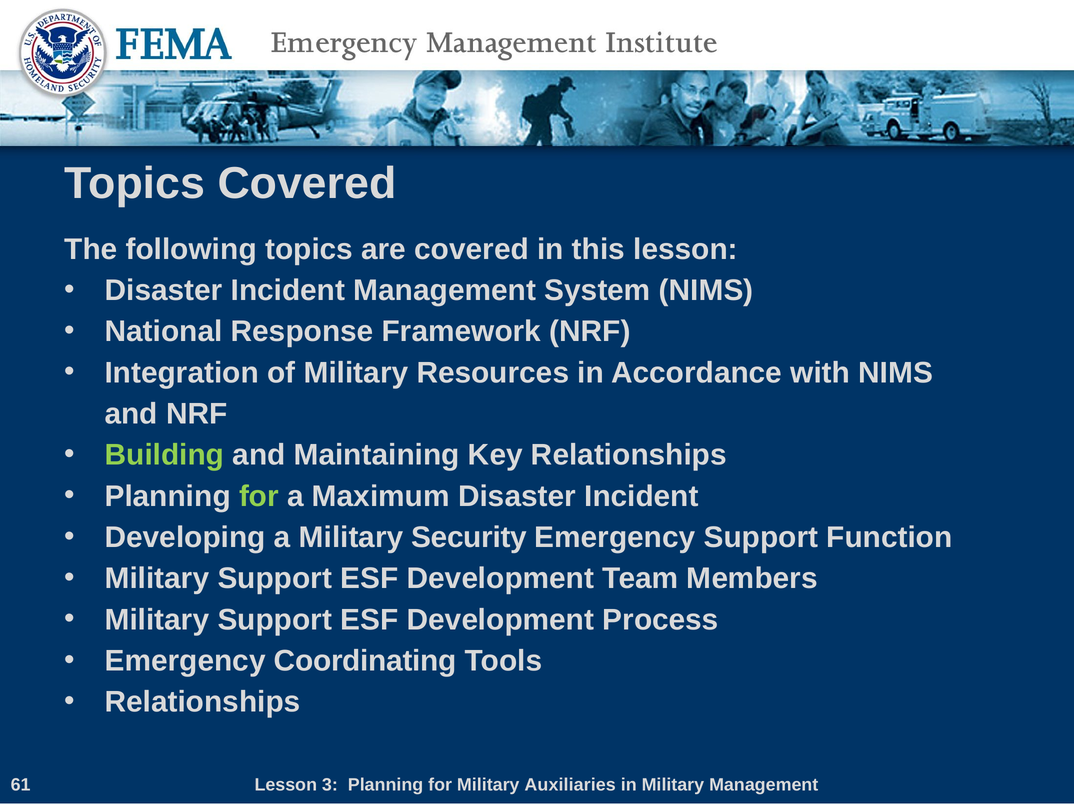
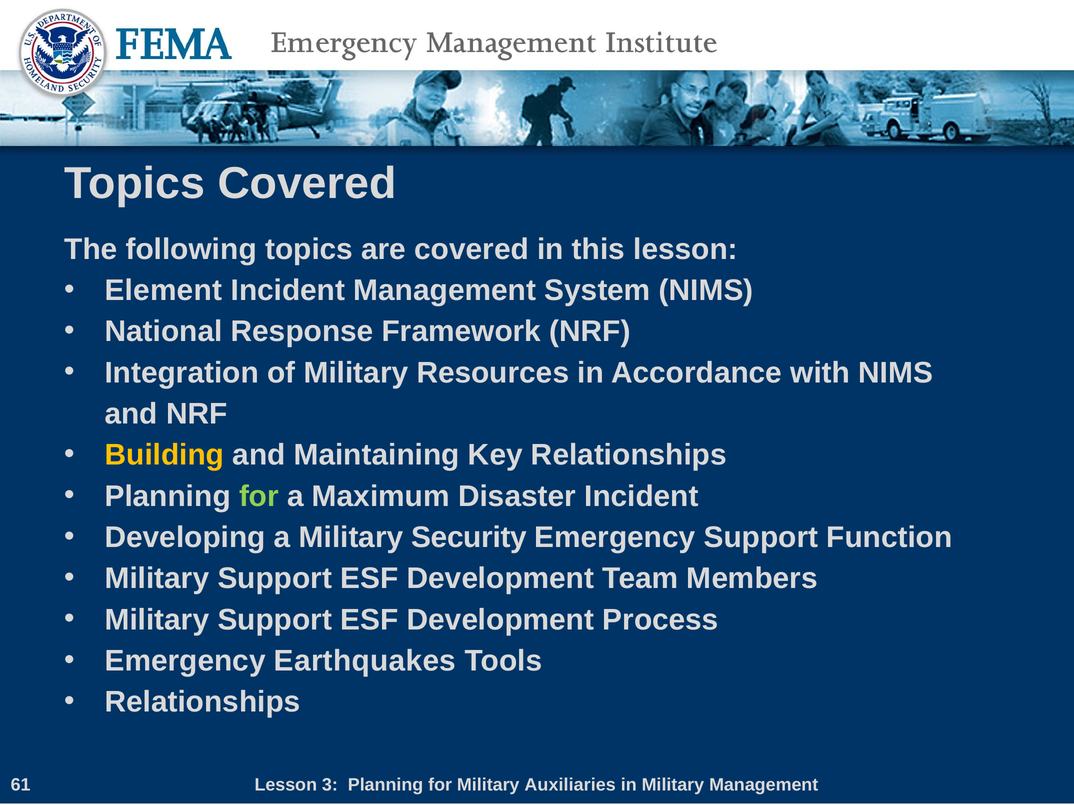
Disaster: Disaster -> Element (163, 291)
Building colour: light green -> yellow (164, 455)
Coordinating: Coordinating -> Earthquakes (365, 661)
